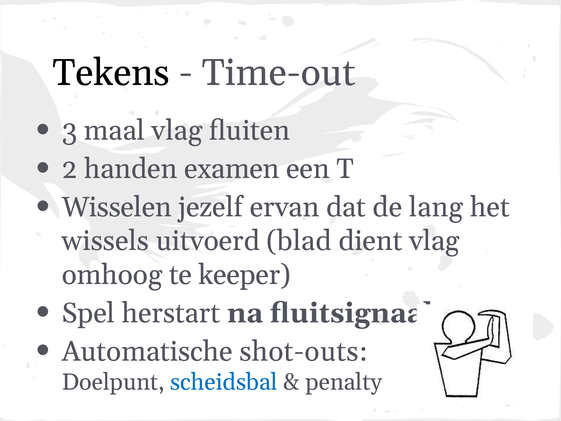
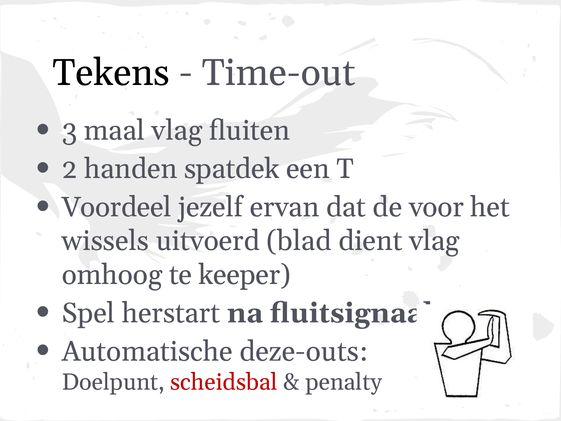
examen: examen -> spatdek (232, 169)
Wisselen: Wisselen -> Voordeel (117, 207)
lang: lang -> voor (436, 207)
shot-outs: shot-outs -> deze-outs (304, 351)
scheidsbal colour: blue -> red (224, 382)
